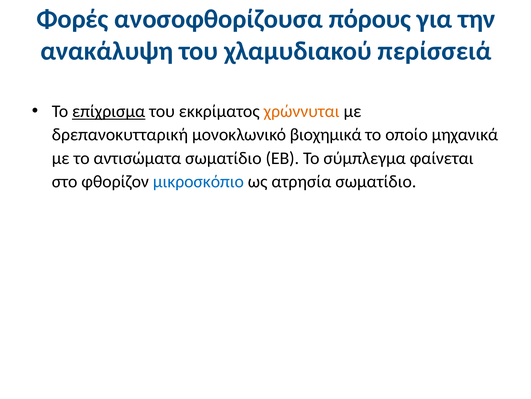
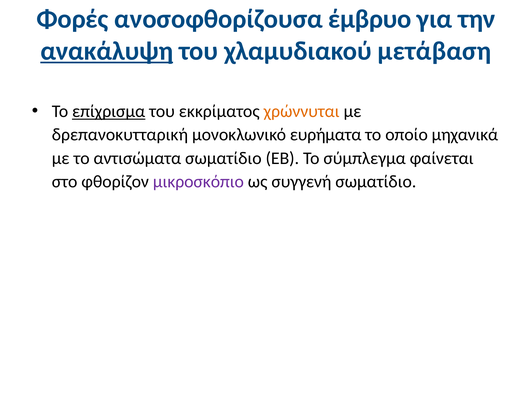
πόρους: πόρους -> έμβρυο (370, 19)
ανακάλυψη underline: none -> present (107, 51)
περίσσειά: περίσσειά -> μετάβαση (435, 51)
βιοχημικά: βιοχημικά -> ευρήματα (326, 135)
μικροσκόπιο colour: blue -> purple (198, 181)
ατρησία: ατρησία -> συγγενή (301, 181)
